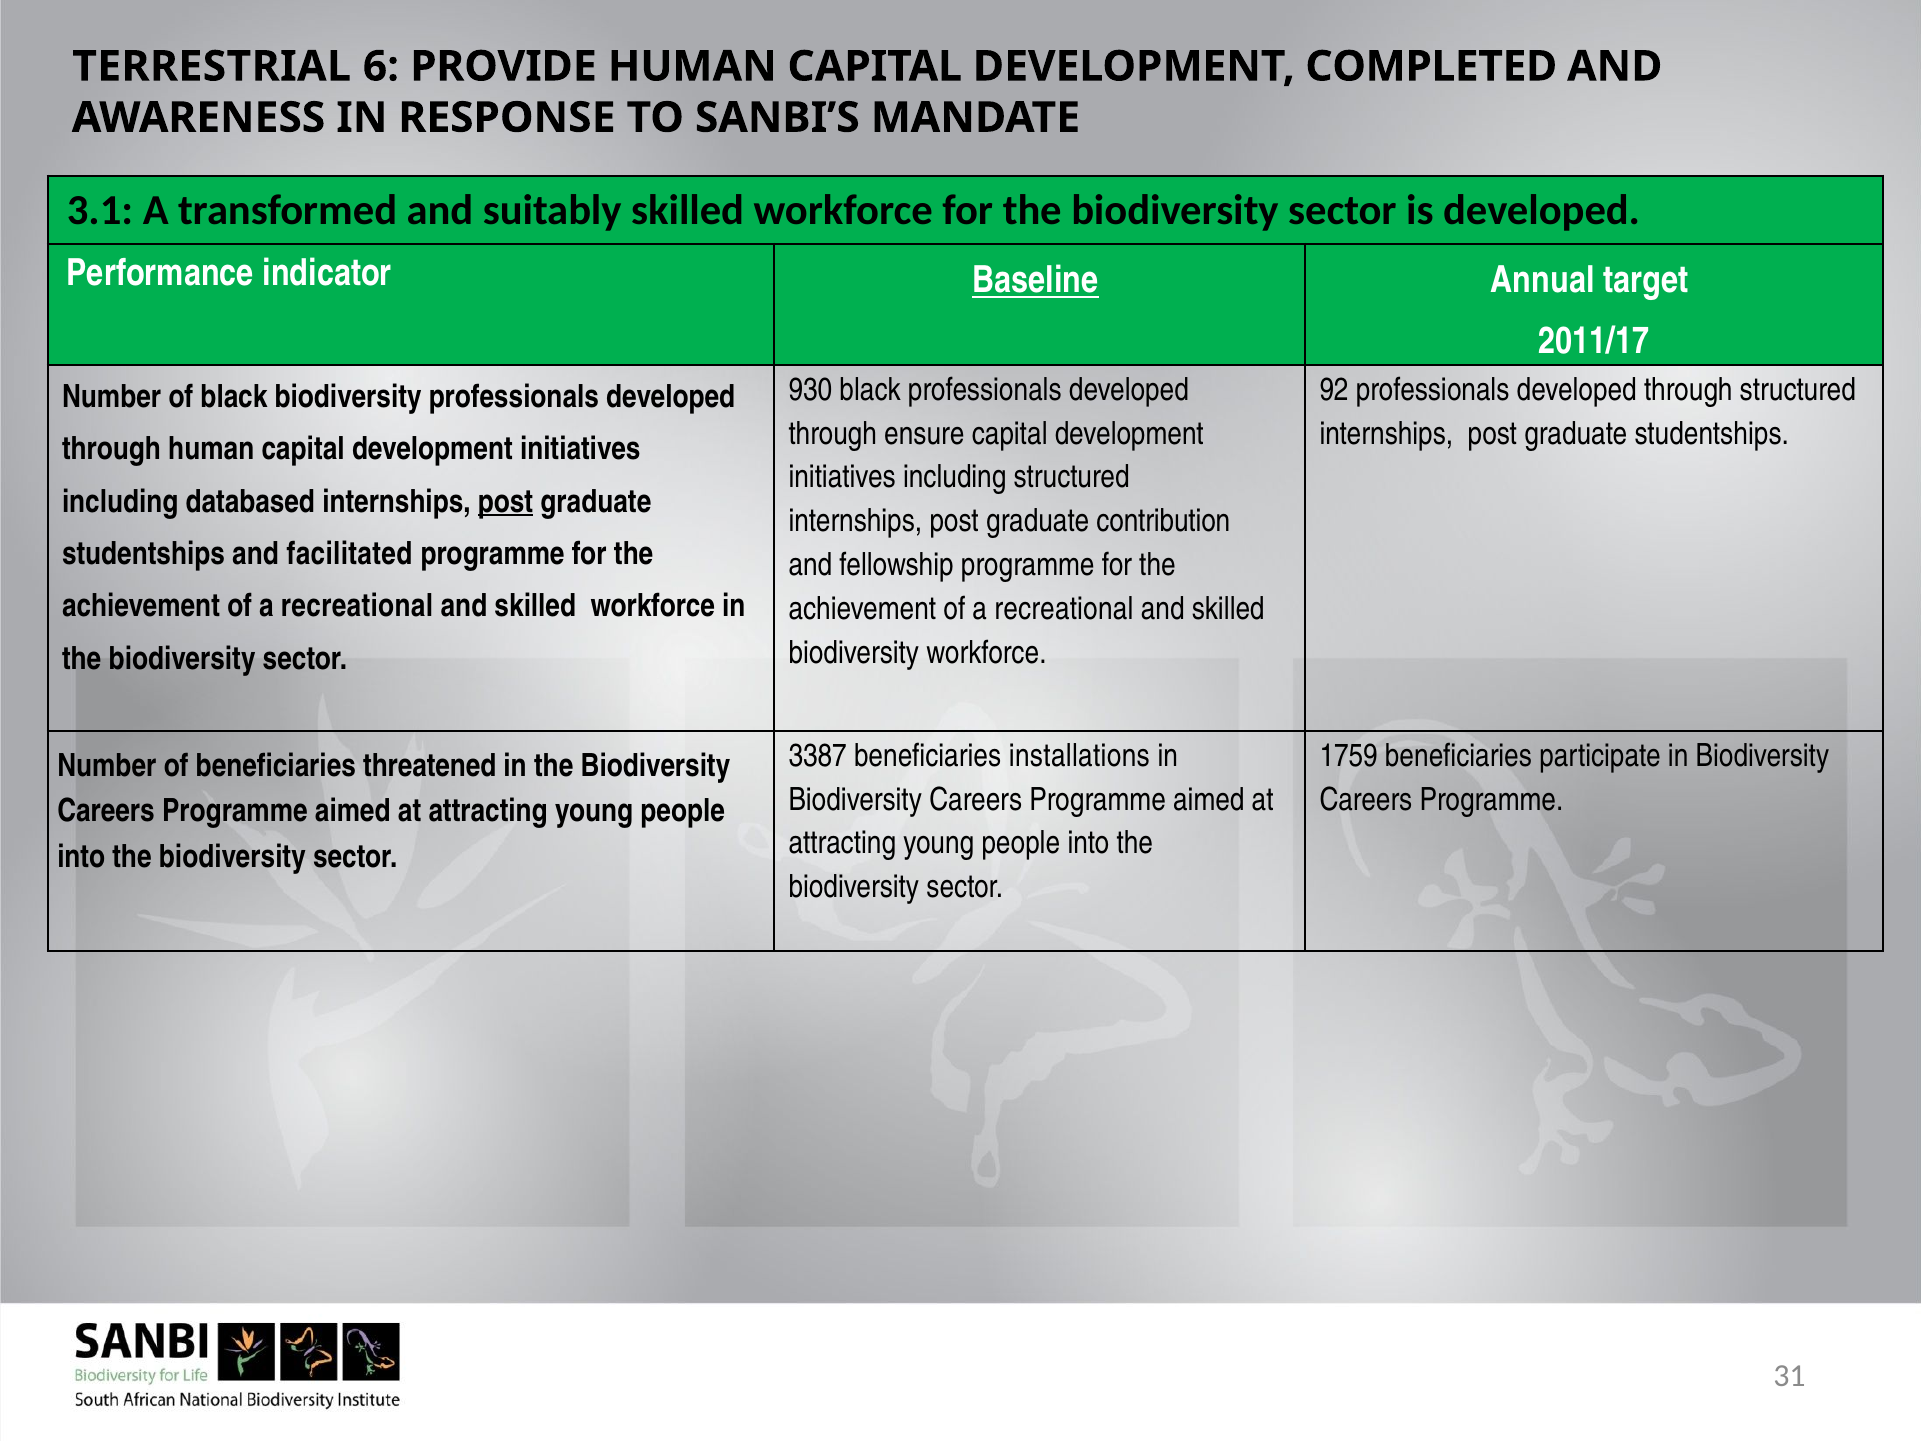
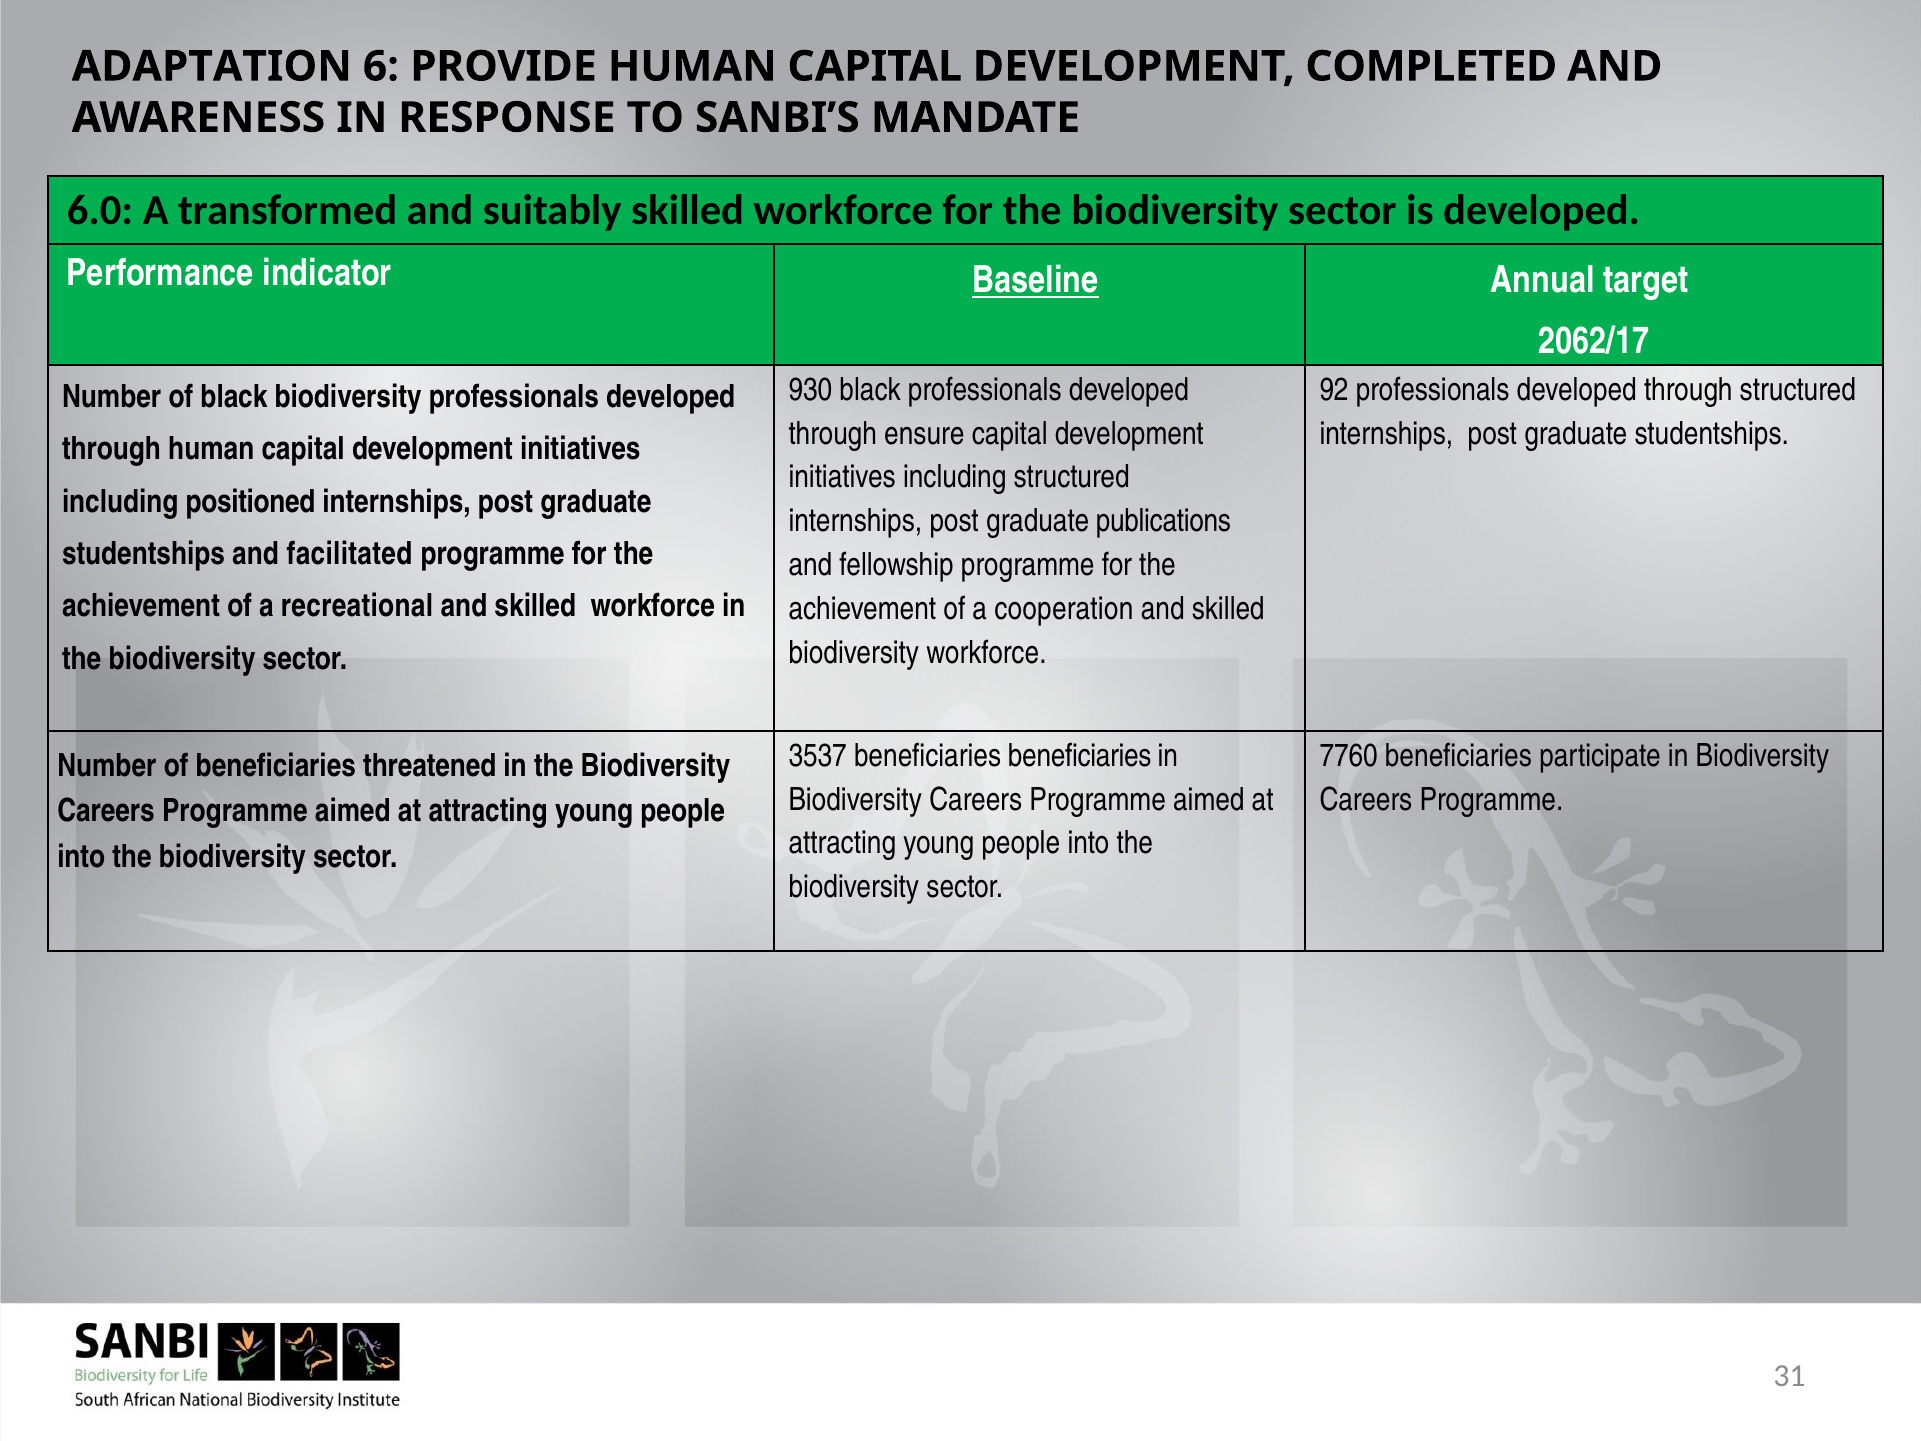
TERRESTRIAL: TERRESTRIAL -> ADAPTATION (212, 66)
3.1: 3.1 -> 6.0 (100, 210)
2011/17: 2011/17 -> 2062/17 (1594, 341)
databased: databased -> positioned (251, 502)
post underline: present -> none (505, 502)
contribution: contribution -> publications (1163, 521)
recreational: recreational -> cooperation (1064, 609)
3387: 3387 -> 3537 (818, 755)
beneficiaries installations: installations -> beneficiaries (1080, 755)
1759: 1759 -> 7760 (1349, 755)
